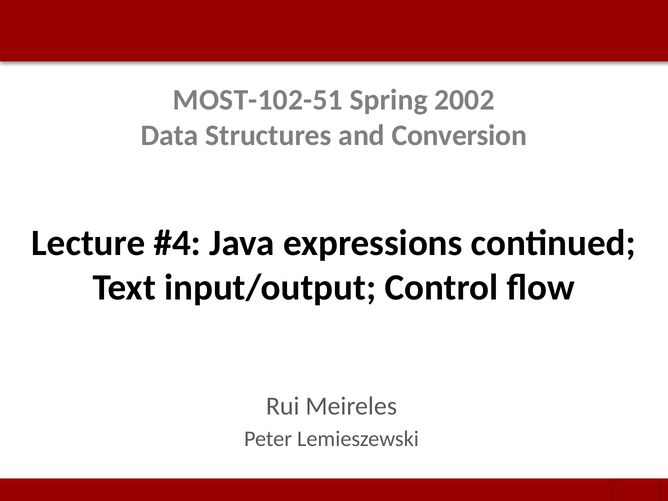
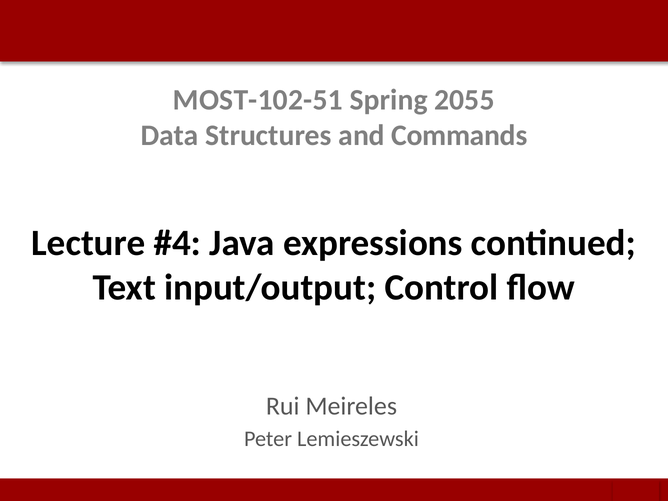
2002: 2002 -> 2055 (464, 100)
Conversion: Conversion -> Commands (459, 136)
